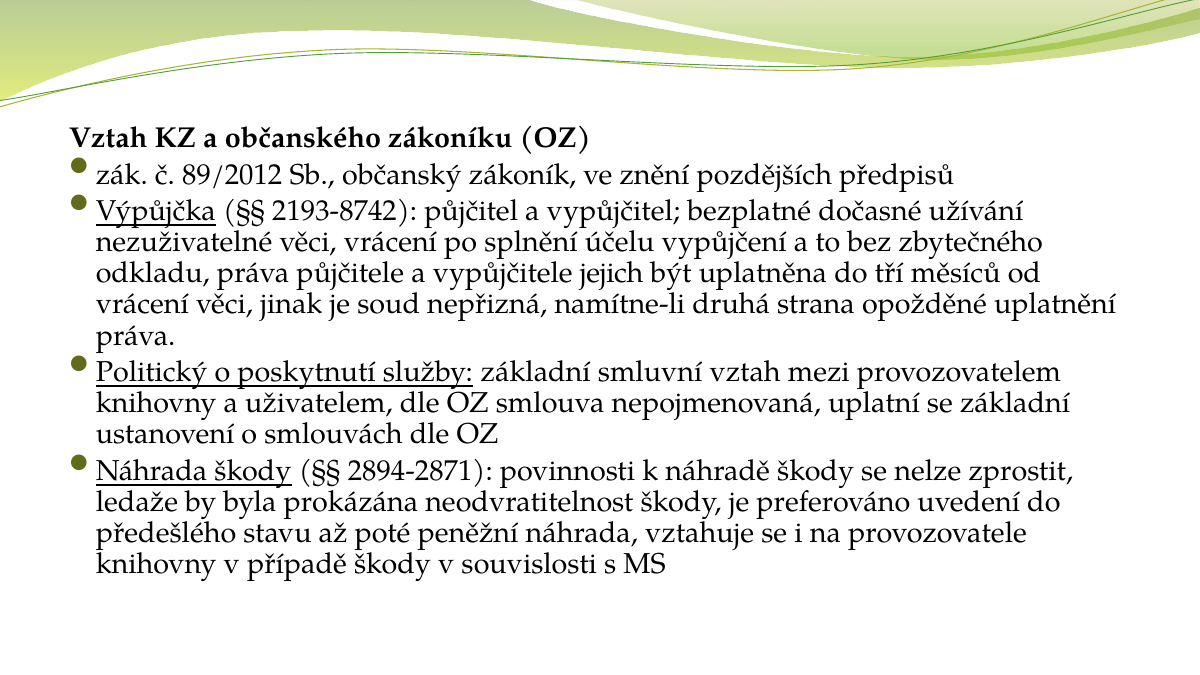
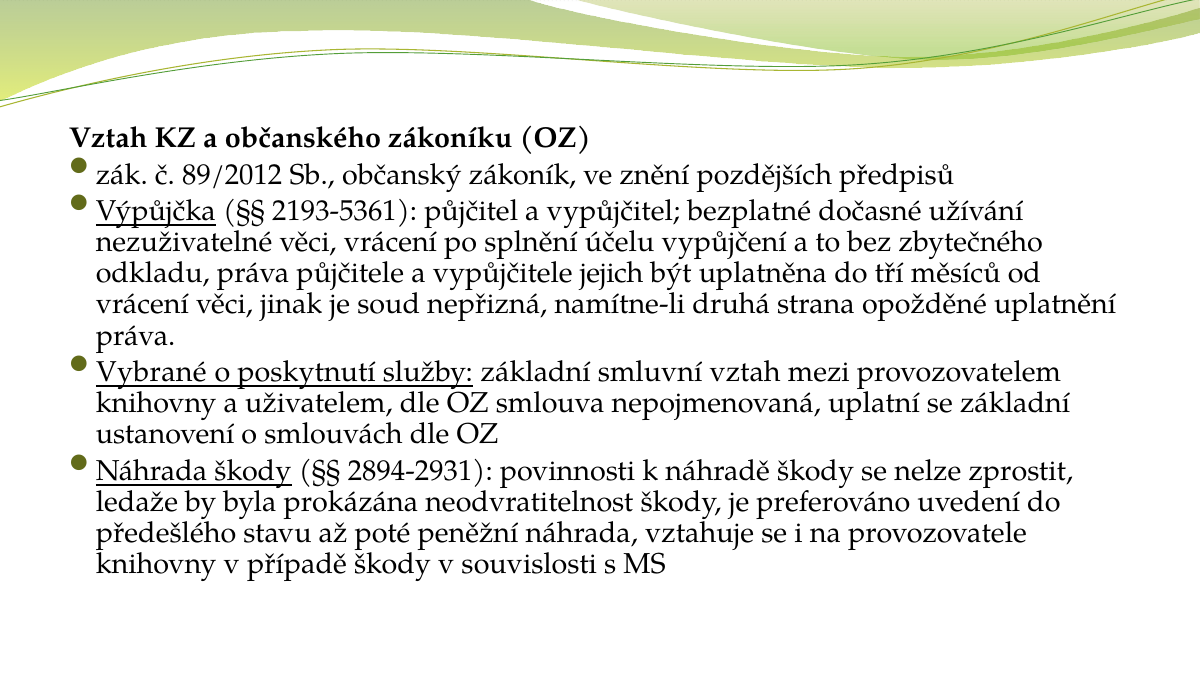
2193-8742: 2193-8742 -> 2193-5361 (345, 211)
Politický: Politický -> Vybrané (151, 372)
2894-2871: 2894-2871 -> 2894-2931 (420, 471)
